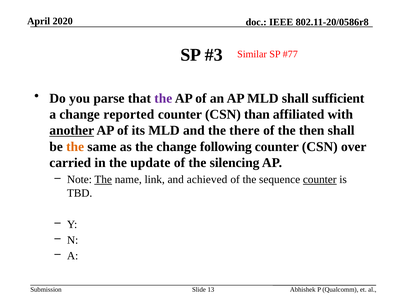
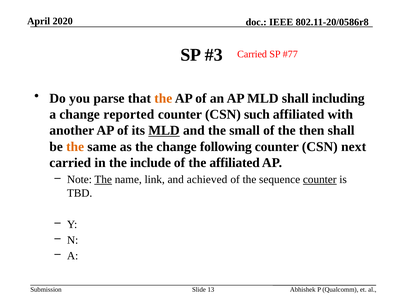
Similar: Similar -> Carried (252, 54)
the colour: purple -> orange (163, 98)
sufficient: sufficient -> including (338, 98)
than: than -> such (257, 114)
another underline: present -> none (72, 131)
MLD underline: none -> present (164, 131)
there: there -> small (245, 131)
over: over -> next (354, 147)
update: update -> include (150, 163)
the silencing: silencing -> affiliated (235, 163)
